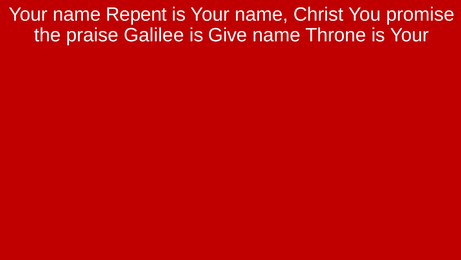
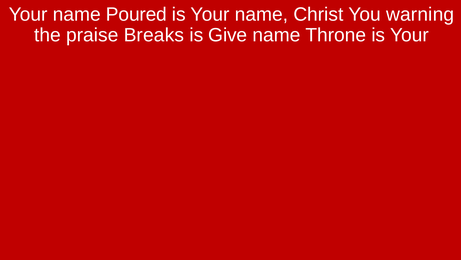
Repent: Repent -> Poured (136, 14)
promise: promise -> warning (420, 14)
Galilee: Galilee -> Breaks (154, 35)
